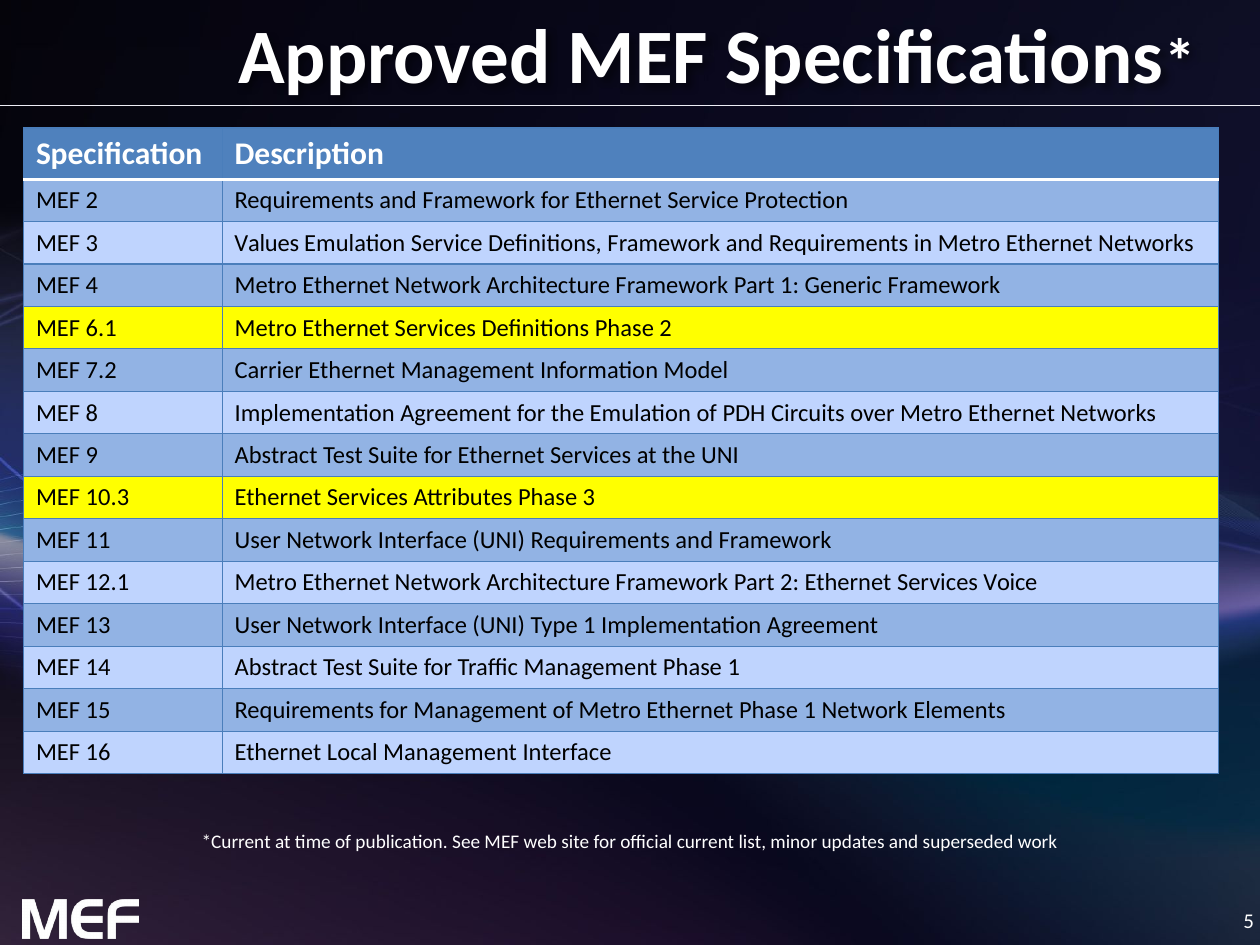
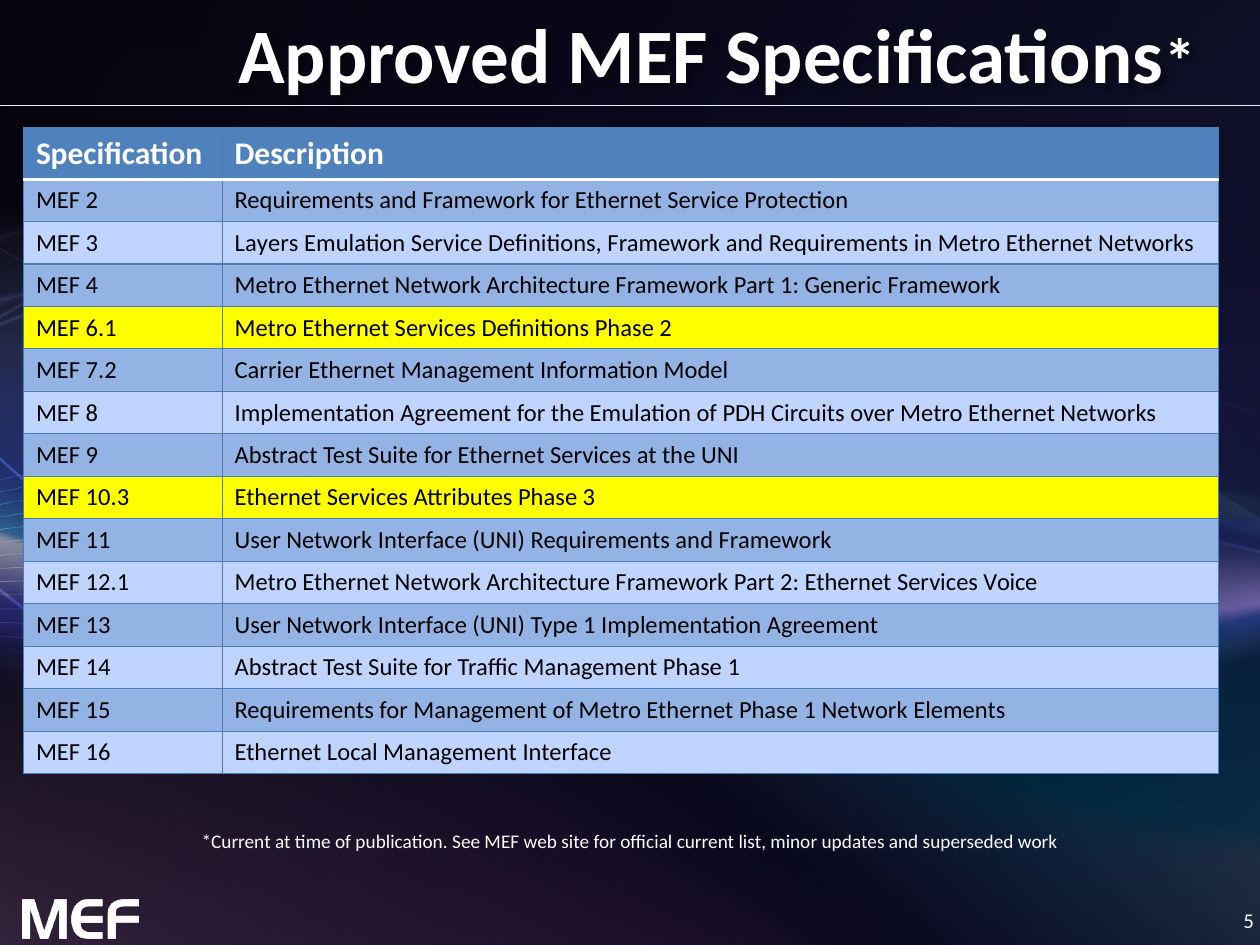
Values: Values -> Layers (267, 243)
